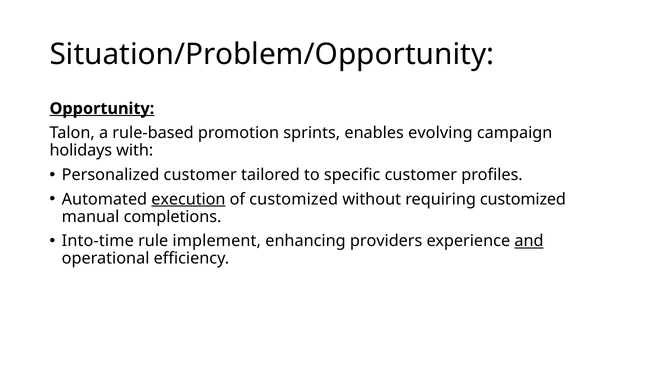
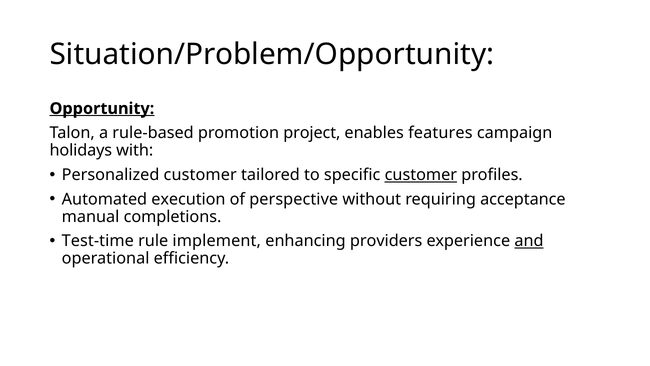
sprints: sprints -> project (312, 133)
evolving: evolving -> features (440, 133)
customer underline: none -> present (421, 175)
execution underline: present -> none (188, 199)
of customized: customized -> perspective (294, 199)
requiring customized: customized -> acceptance (523, 199)
Into-time: Into-time -> Test-time (98, 241)
